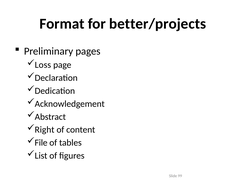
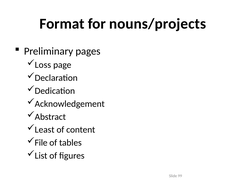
better/projects: better/projects -> nouns/projects (158, 24)
Right: Right -> Least (45, 130)
